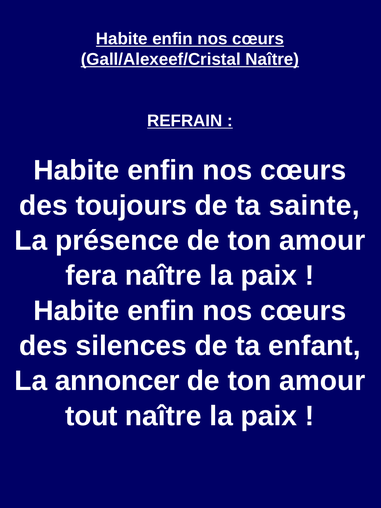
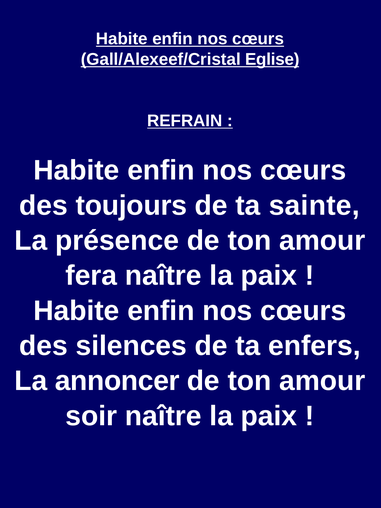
Gall/Alexeef/Cristal Naître: Naître -> Eglise (272, 59)
enfant: enfant -> enfers (314, 346)
tout: tout -> soir (91, 416)
